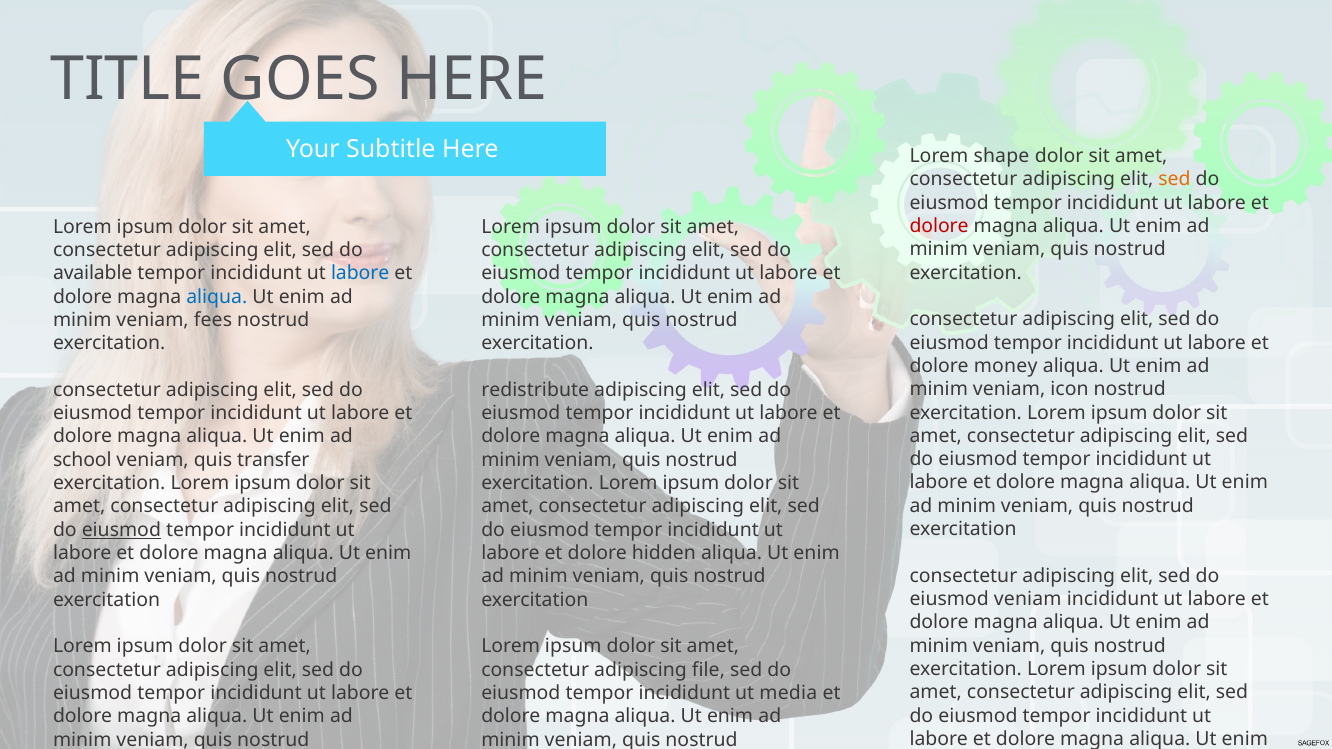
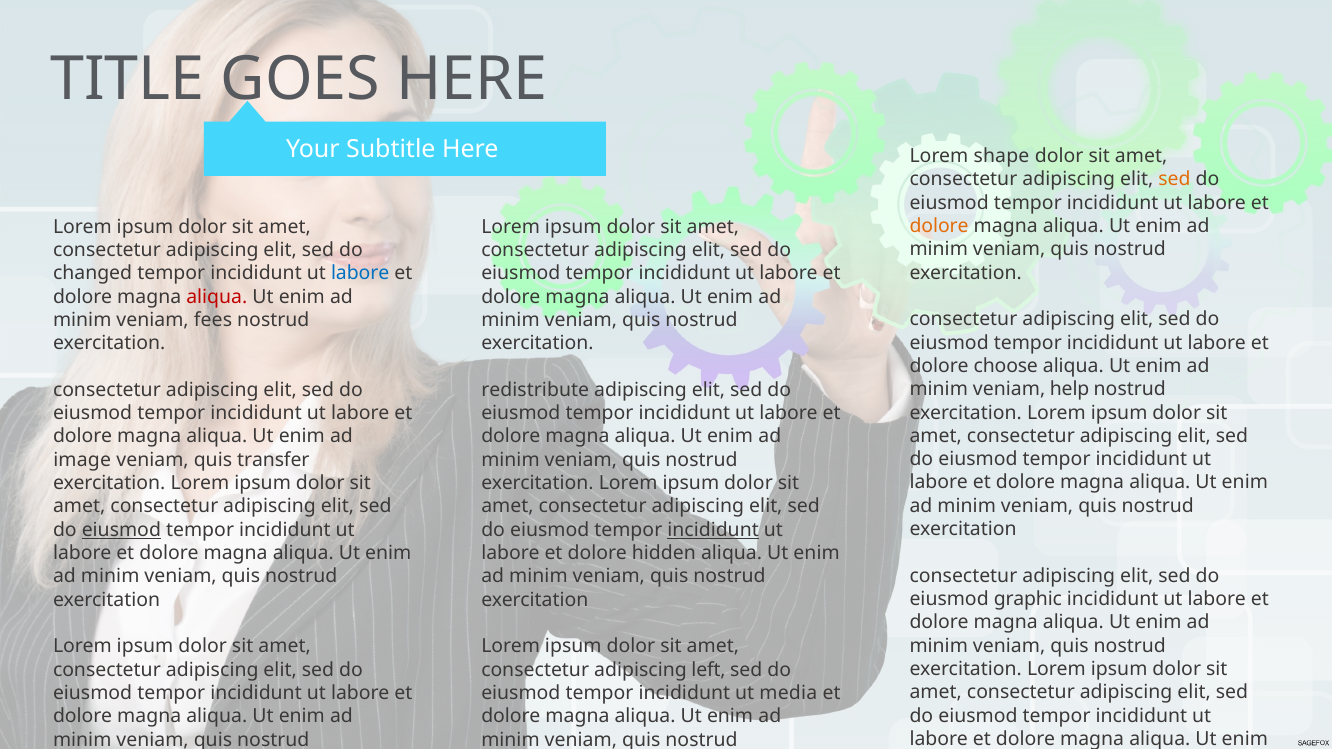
dolore colour: red -> orange (939, 226)
available: available -> changed (93, 273)
aliqua colour: blue -> red (217, 297)
money: money -> choose (1006, 366)
icon: icon -> help (1070, 389)
school: school -> image (82, 460)
incididunt underline: none -> present (713, 530)
eiusmod veniam: veniam -> graphic (1028, 599)
file: file -> left (709, 670)
